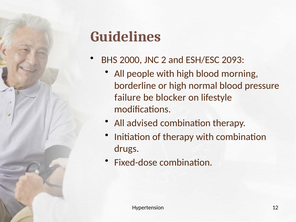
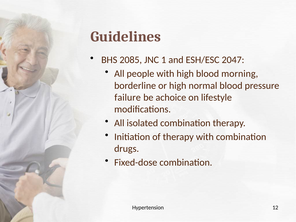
2000: 2000 -> 2085 (131, 60)
2: 2 -> 1 (164, 60)
2093: 2093 -> 2047 (233, 60)
blocker: blocker -> achoice (171, 97)
advised: advised -> isolated (142, 123)
